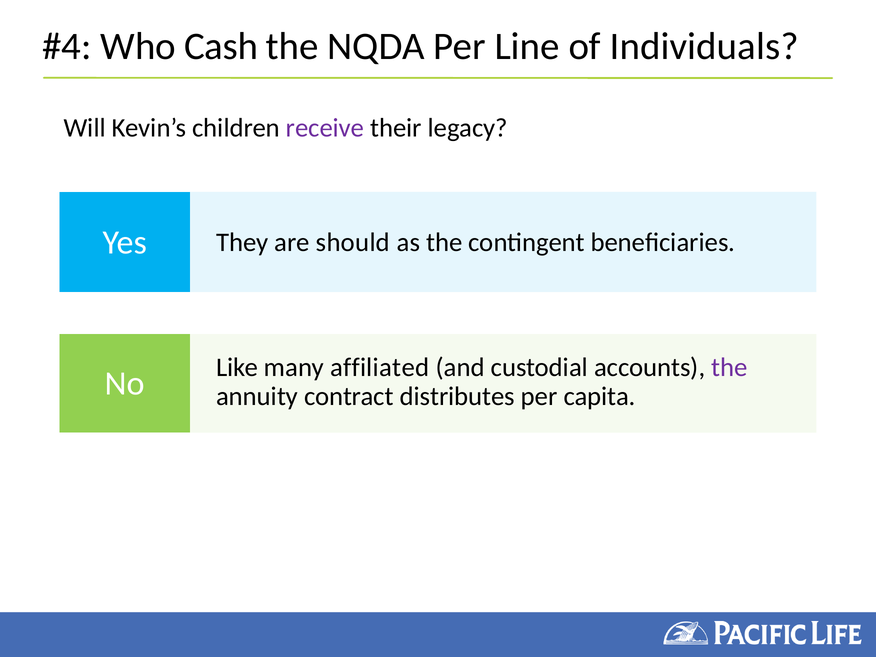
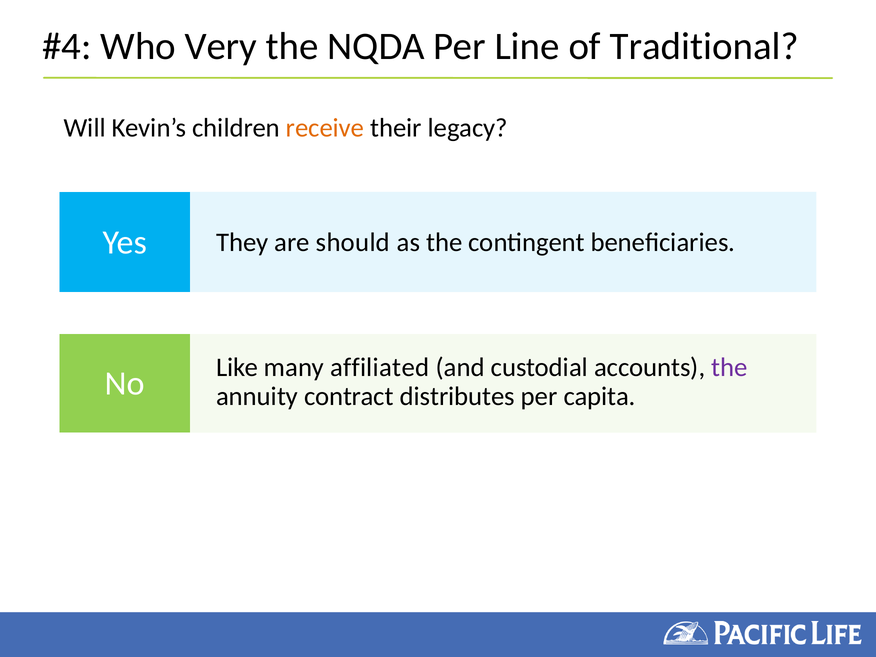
Cash: Cash -> Very (221, 46)
Individuals: Individuals -> Traditional (704, 46)
receive colour: purple -> orange (325, 128)
